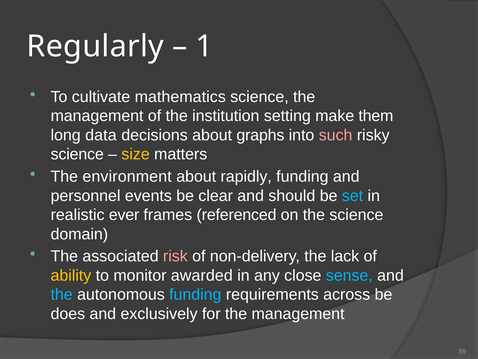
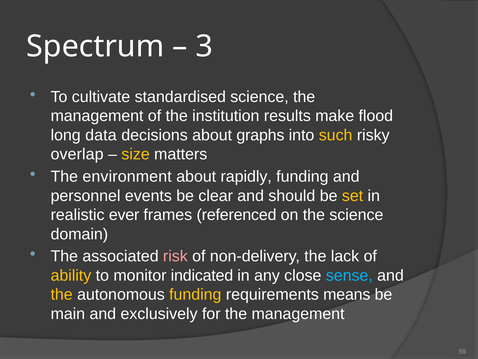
Regularly: Regularly -> Spectrum (95, 46)
1: 1 -> 3 (204, 46)
mathematics: mathematics -> standardised (180, 97)
setting: setting -> results (287, 116)
them: them -> flood (376, 116)
such colour: pink -> yellow (336, 135)
science: science -> overlap (77, 154)
set colour: light blue -> yellow (353, 196)
awarded: awarded -> indicated (202, 275)
the colour: light blue -> yellow (62, 294)
funding colour: light blue -> yellow (195, 294)
across: across -> means (347, 294)
does: does -> main (68, 313)
